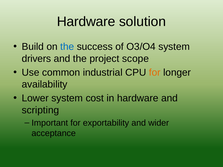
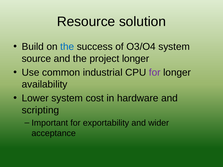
Hardware: Hardware -> Resource (86, 22)
drivers: drivers -> source (36, 59)
project scope: scope -> longer (136, 59)
for colour: orange -> purple (155, 73)
